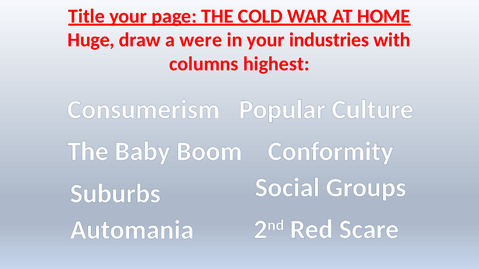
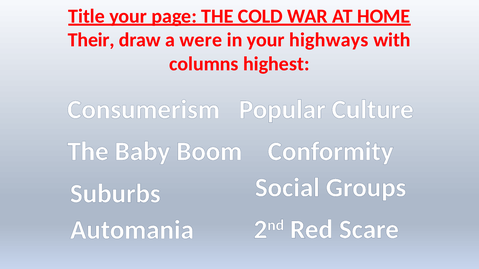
Huge: Huge -> Their (91, 40)
industries: industries -> highways (329, 40)
